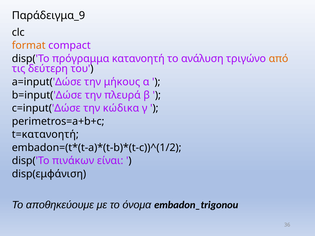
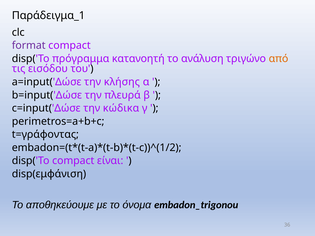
Παράδειγμα_9: Παράδειγμα_9 -> Παράδειγμα_1 (48, 15)
format colour: orange -> purple (29, 45)
δεύτερη: δεύτερη -> εισόδου (48, 69)
μήκους: μήκους -> κλήσης (122, 82)
t=κατανοητή: t=κατανοητή -> t=γράφοντας (45, 135)
disp('Το πινάκων: πινάκων -> compact (73, 161)
